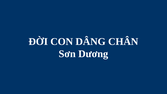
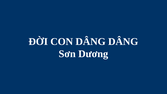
DÂNG CHÂN: CHÂN -> DÂNG (123, 42)
